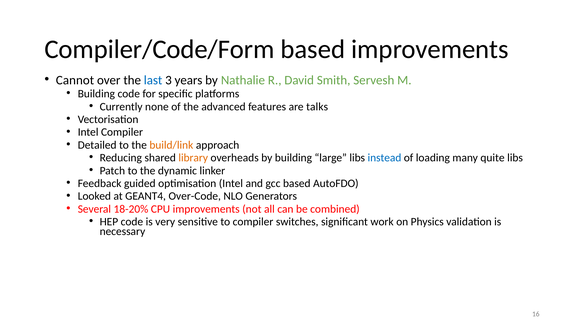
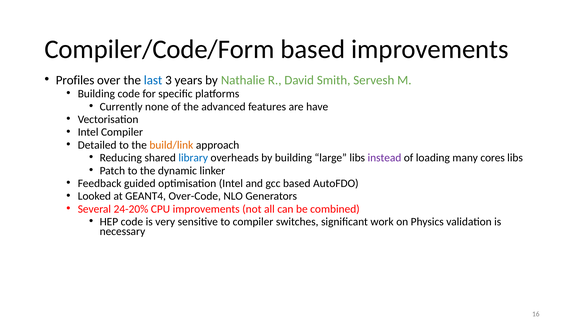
Cannot: Cannot -> Profiles (75, 80)
talks: talks -> have (317, 106)
library colour: orange -> blue (193, 158)
instead colour: blue -> purple (384, 158)
quite: quite -> cores (493, 158)
18-20%: 18-20% -> 24-20% (131, 209)
